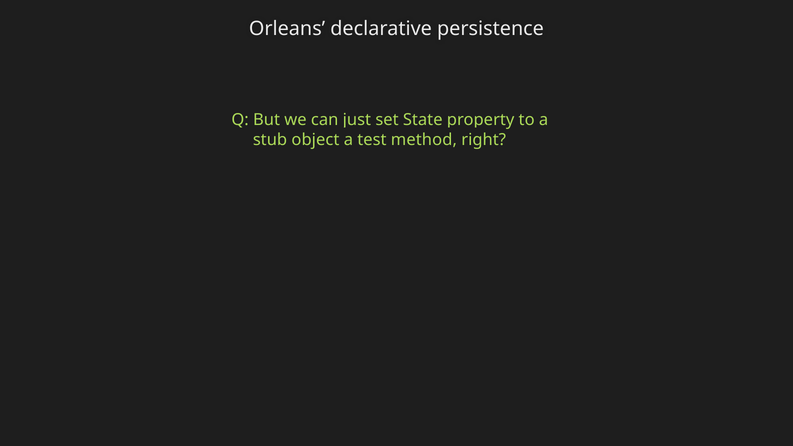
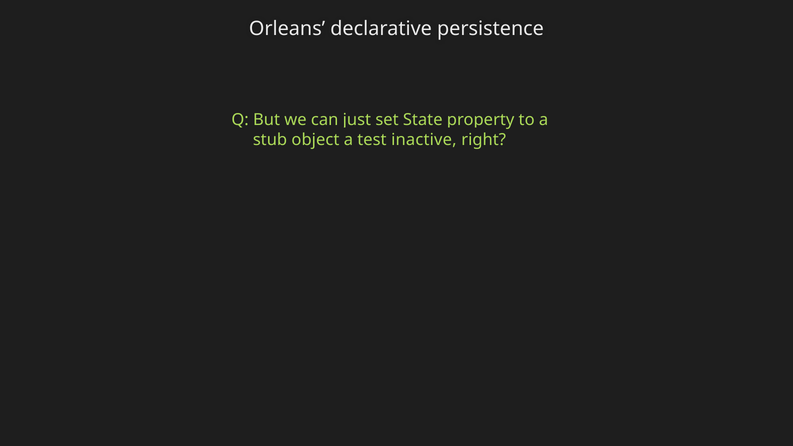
method: method -> inactive (424, 140)
